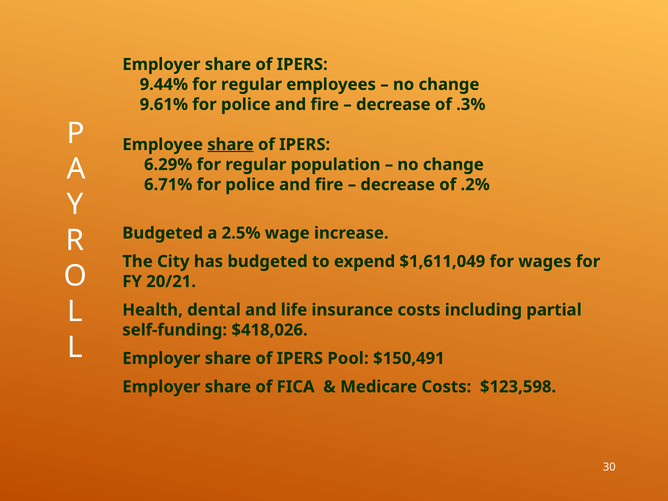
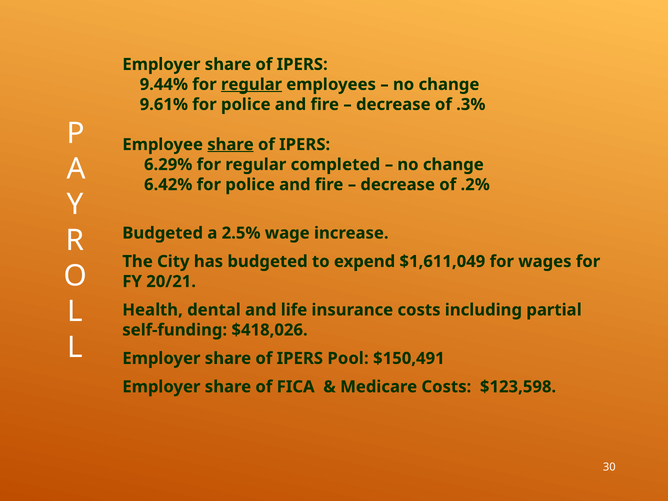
regular underline: none -> present (251, 84)
population: population -> completed (335, 165)
6.71%: 6.71% -> 6.42% (168, 185)
